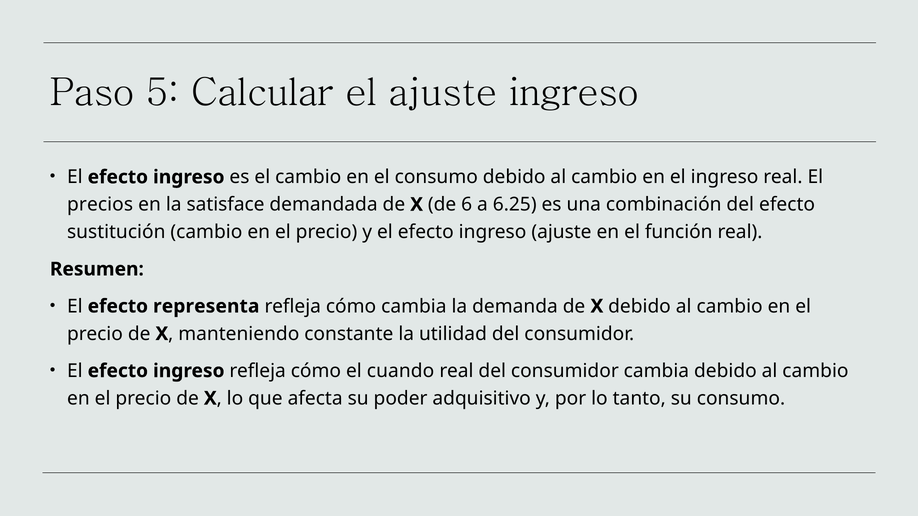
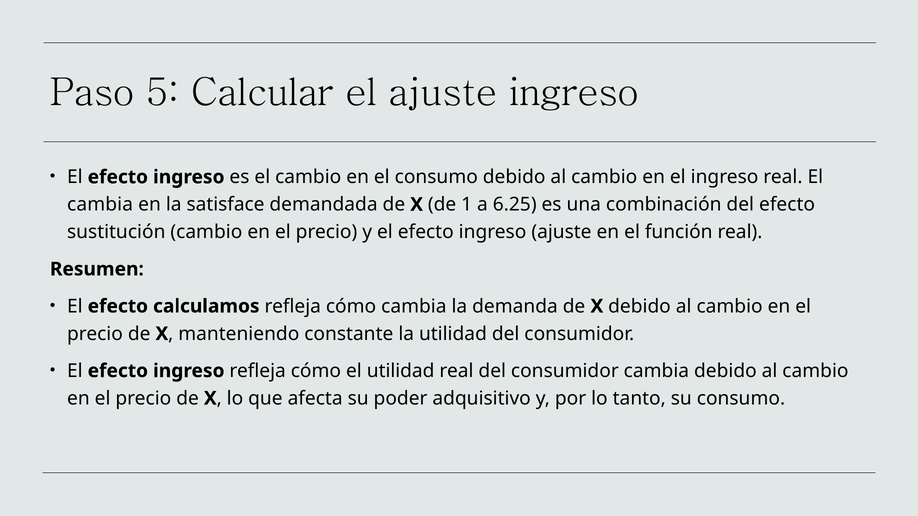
precios: precios -> cambia (100, 205)
6: 6 -> 1 (467, 205)
representa: representa -> calculamos (206, 306)
el cuando: cuando -> utilidad (401, 371)
